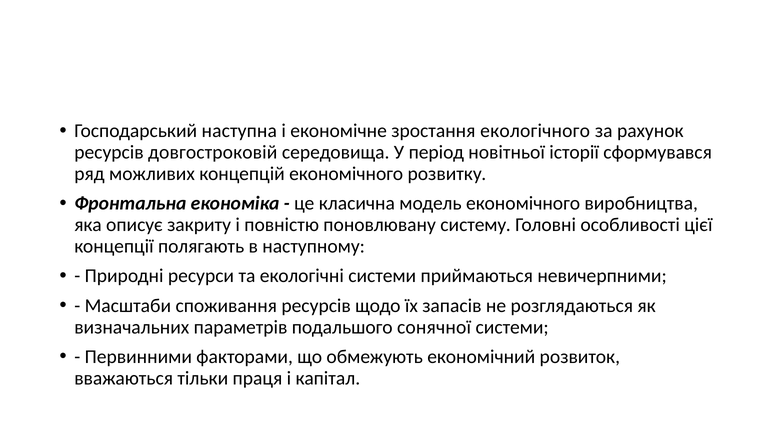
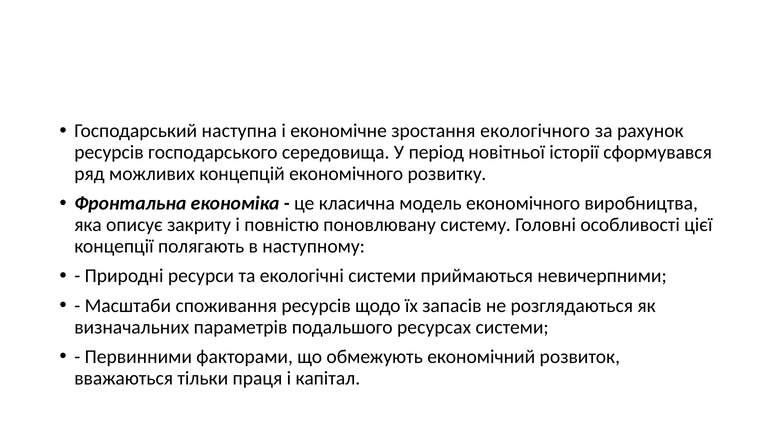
довгостроковій: довгостроковій -> господарського (213, 152)
сонячної: сонячної -> ресурсах (434, 327)
